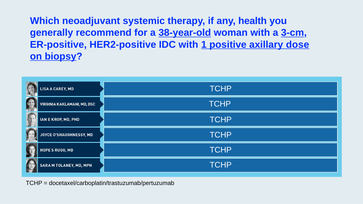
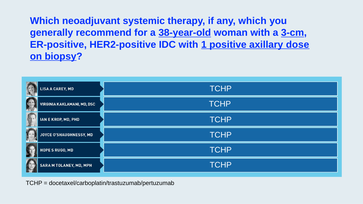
any health: health -> which (252, 21)
